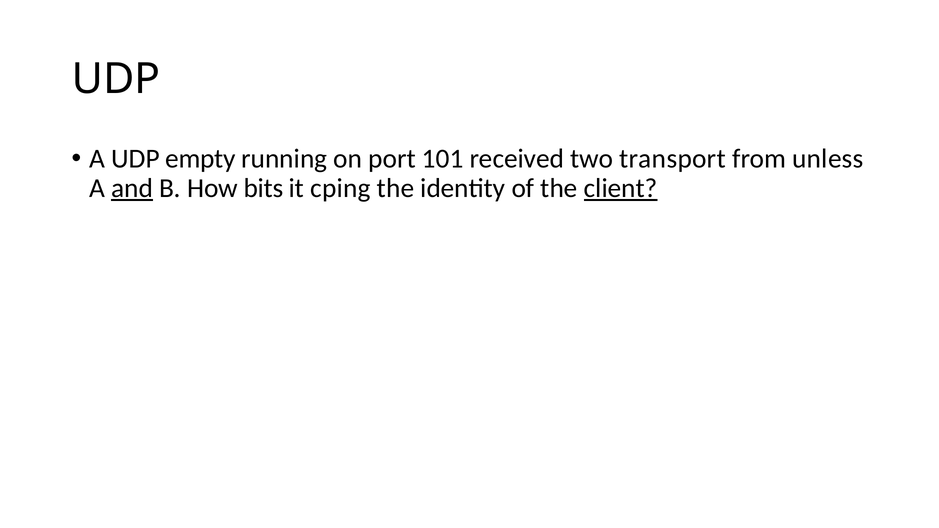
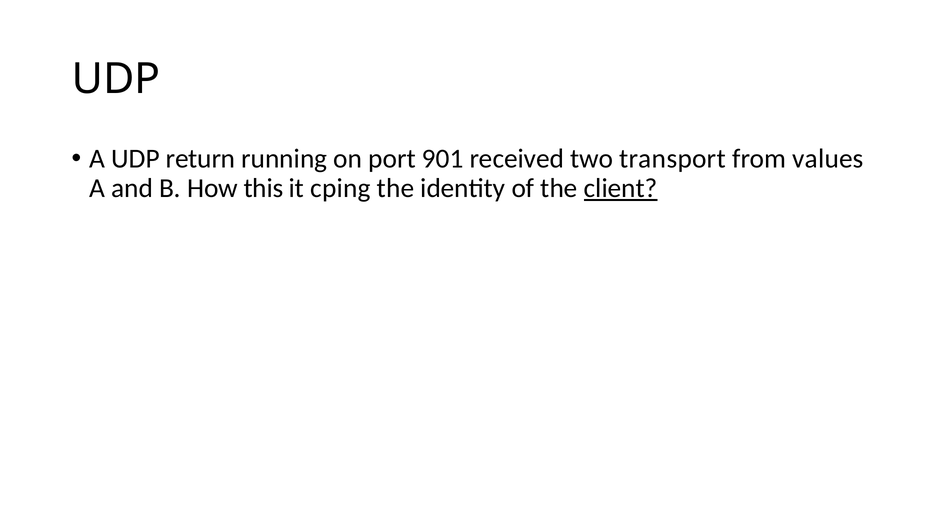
empty: empty -> return (201, 159)
101: 101 -> 901 (443, 159)
unless: unless -> values (828, 159)
and underline: present -> none (132, 188)
bits: bits -> this (263, 188)
